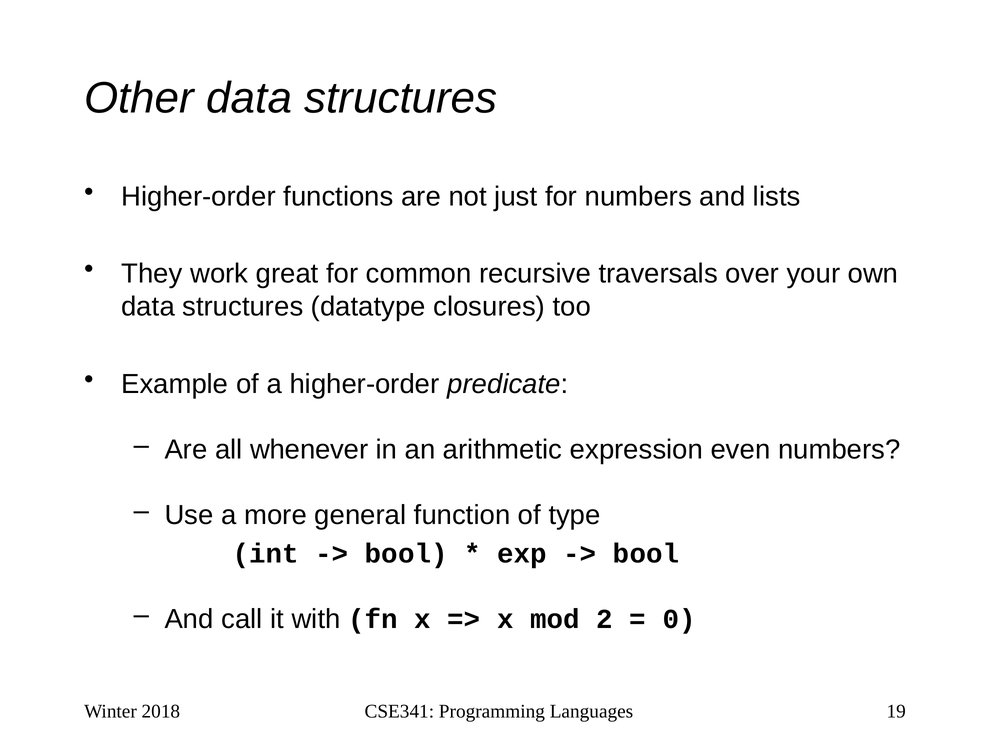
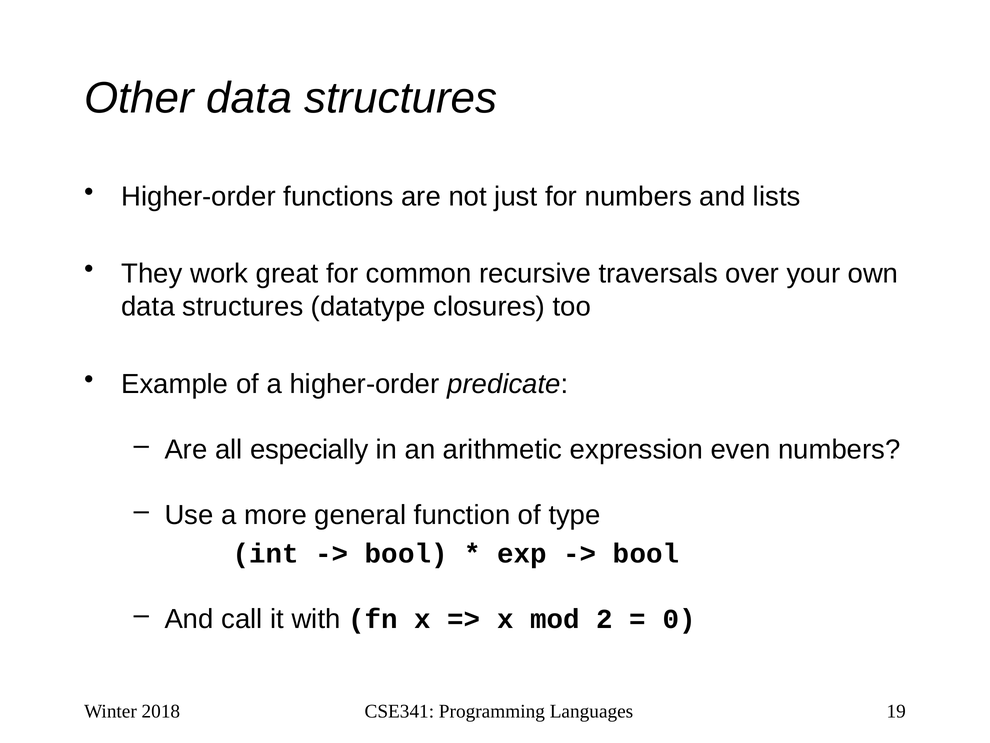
whenever: whenever -> especially (309, 449)
